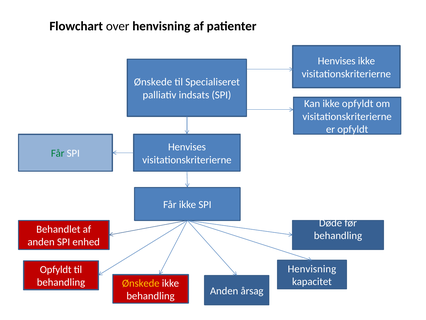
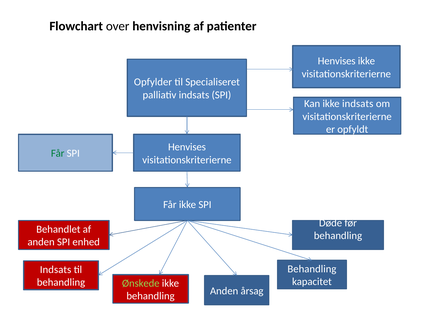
Ønskede: Ønskede -> Opfylder (153, 82)
ikke opfyldt: opfyldt -> indsats (358, 104)
Henvisning: Henvisning -> Behandling (312, 269)
Opfyldt: Opfyldt -> Indsats (56, 269)
Ønskede colour: yellow -> light green (141, 283)
